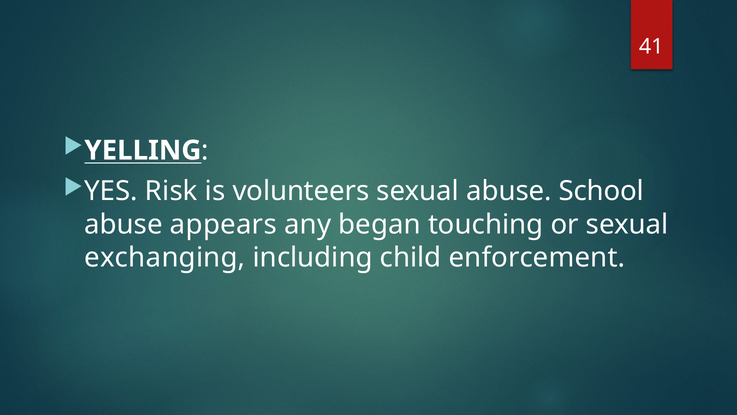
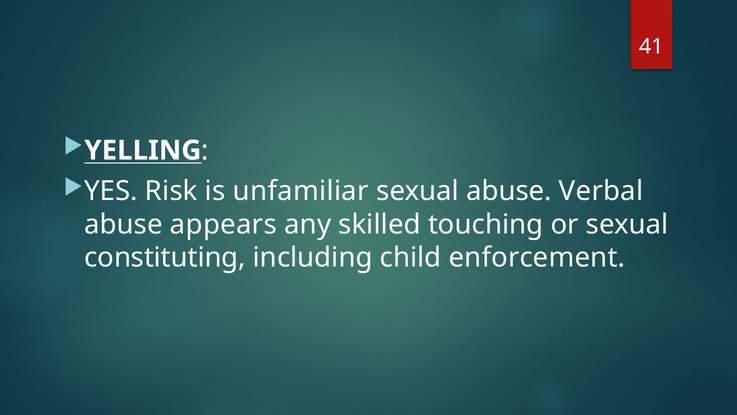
volunteers: volunteers -> unfamiliar (301, 191)
School: School -> Verbal (601, 191)
began: began -> skilled (380, 224)
exchanging: exchanging -> constituting (165, 257)
